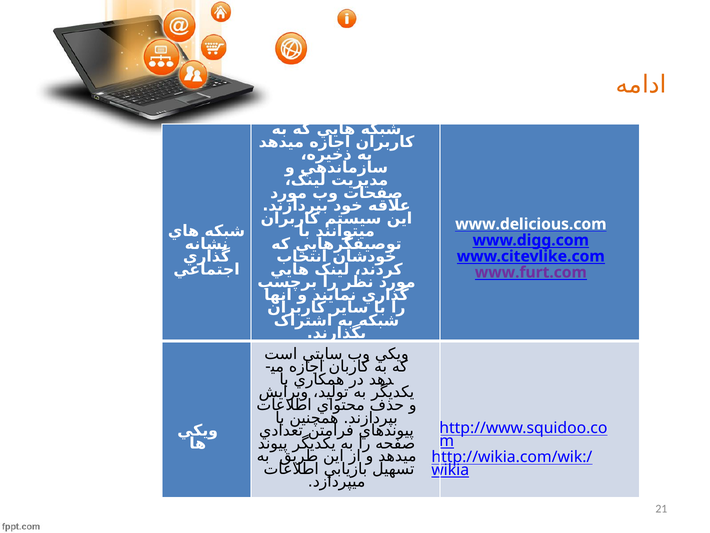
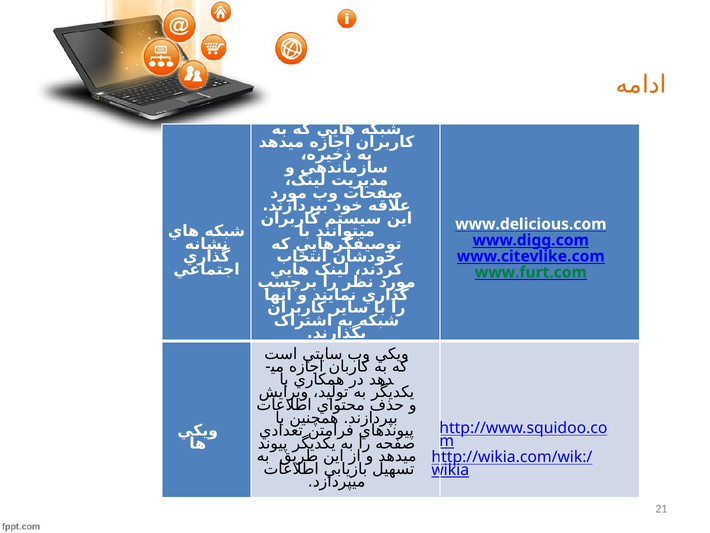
www.furt.com colour: purple -> green (531, 272)
